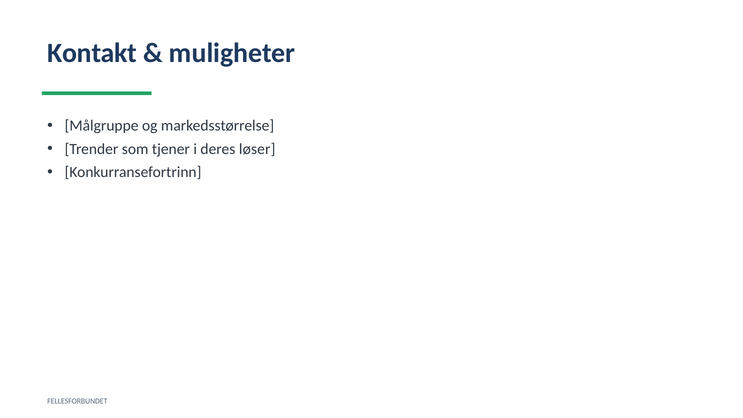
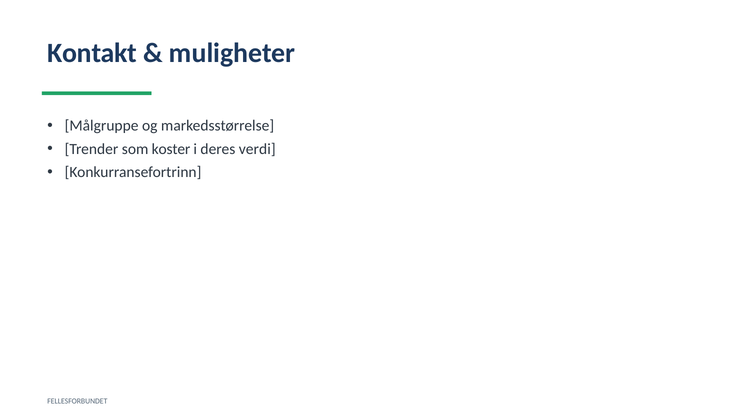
tjener: tjener -> koster (171, 149)
løser: løser -> verdi (257, 149)
